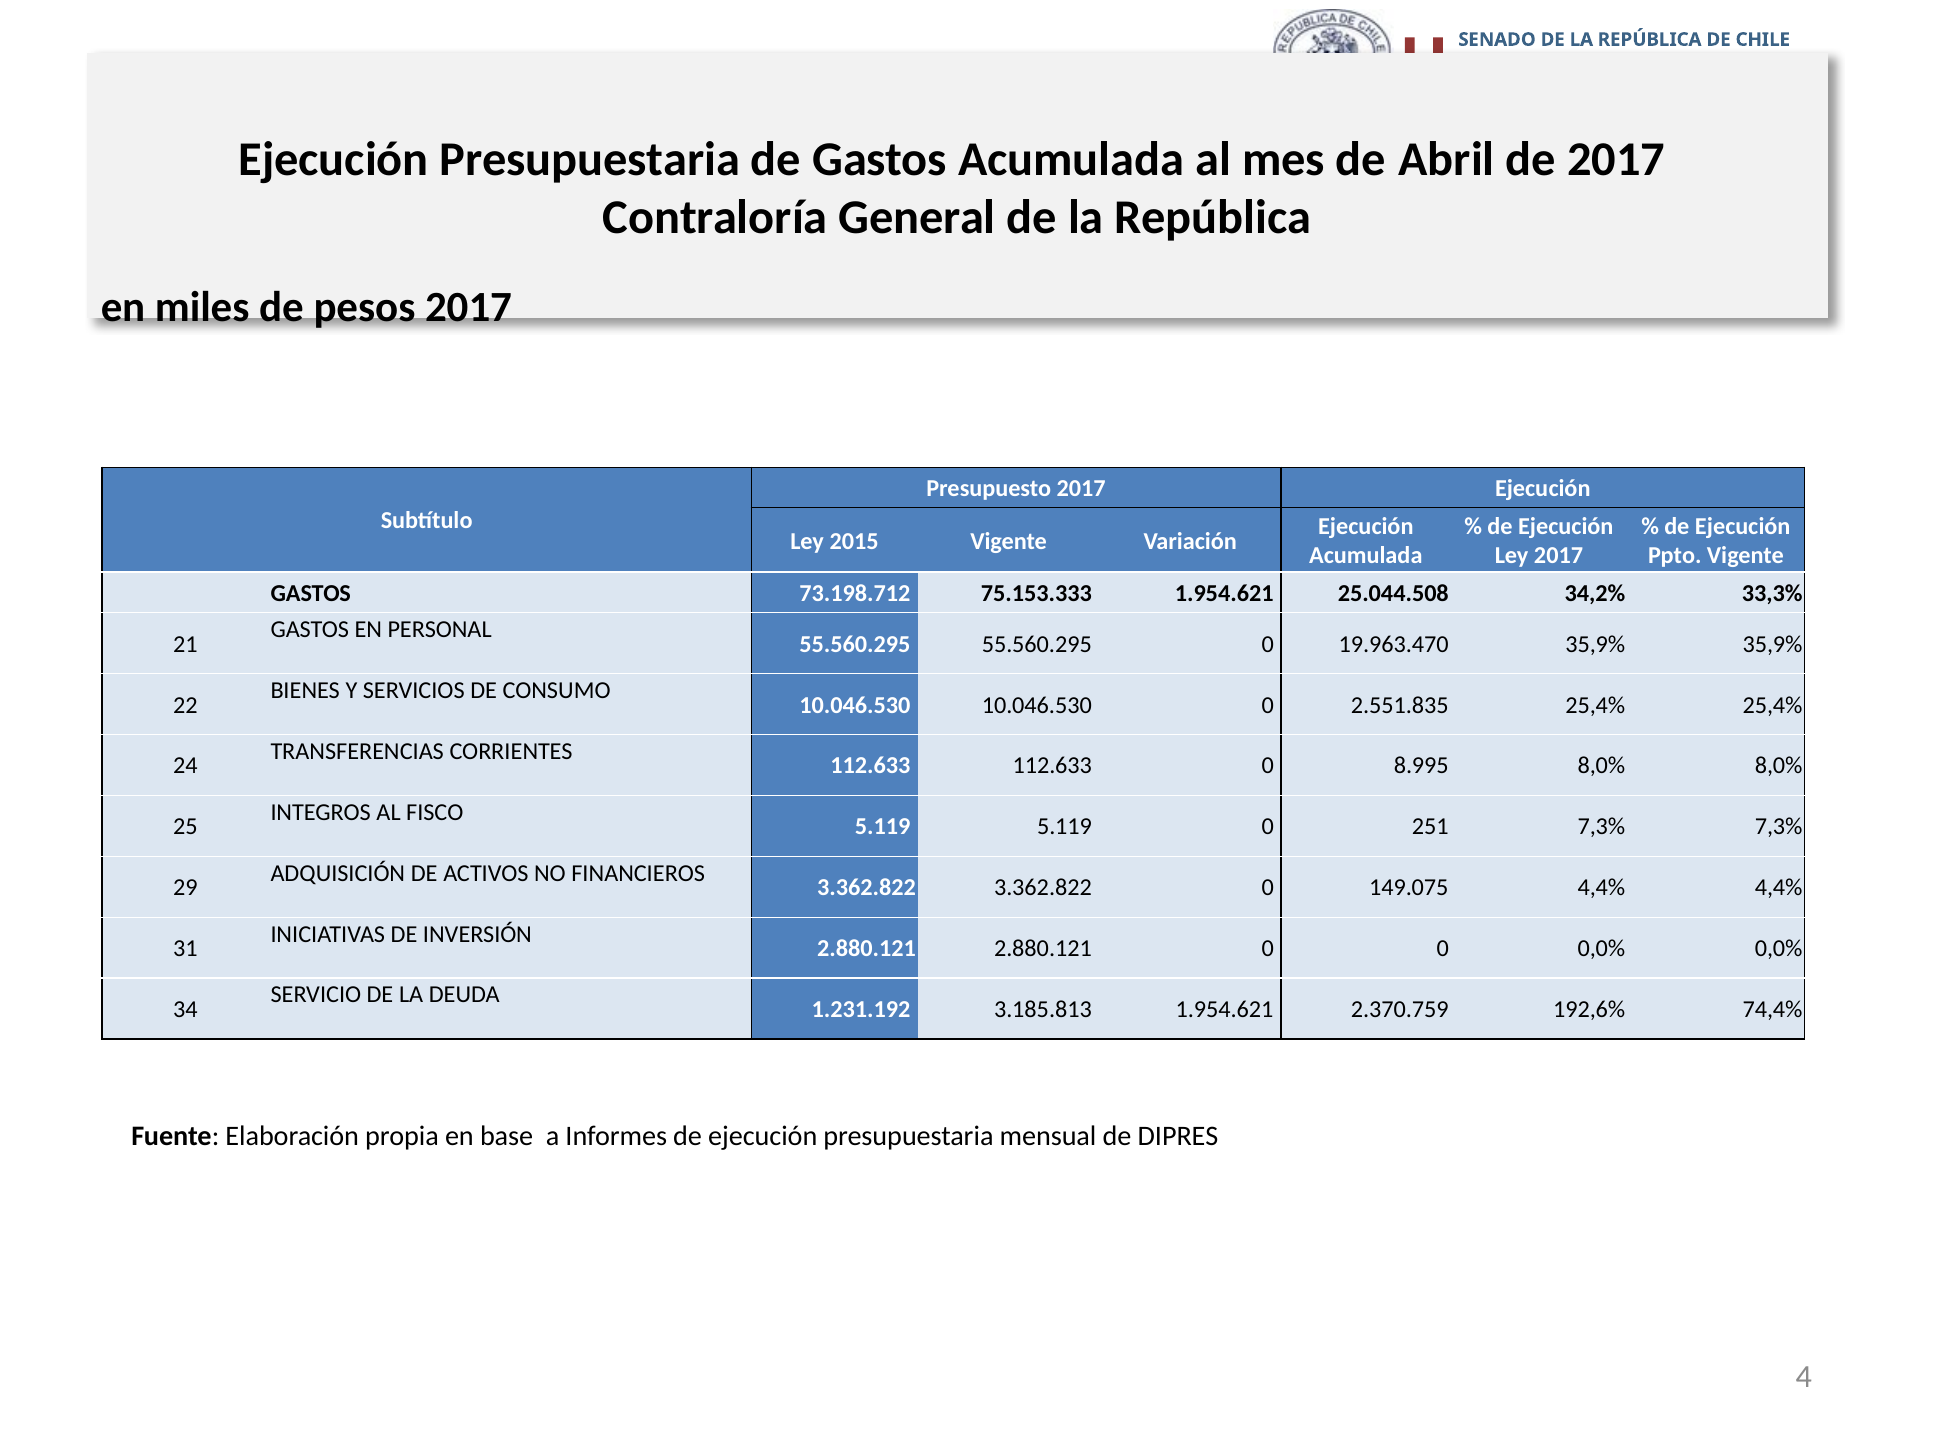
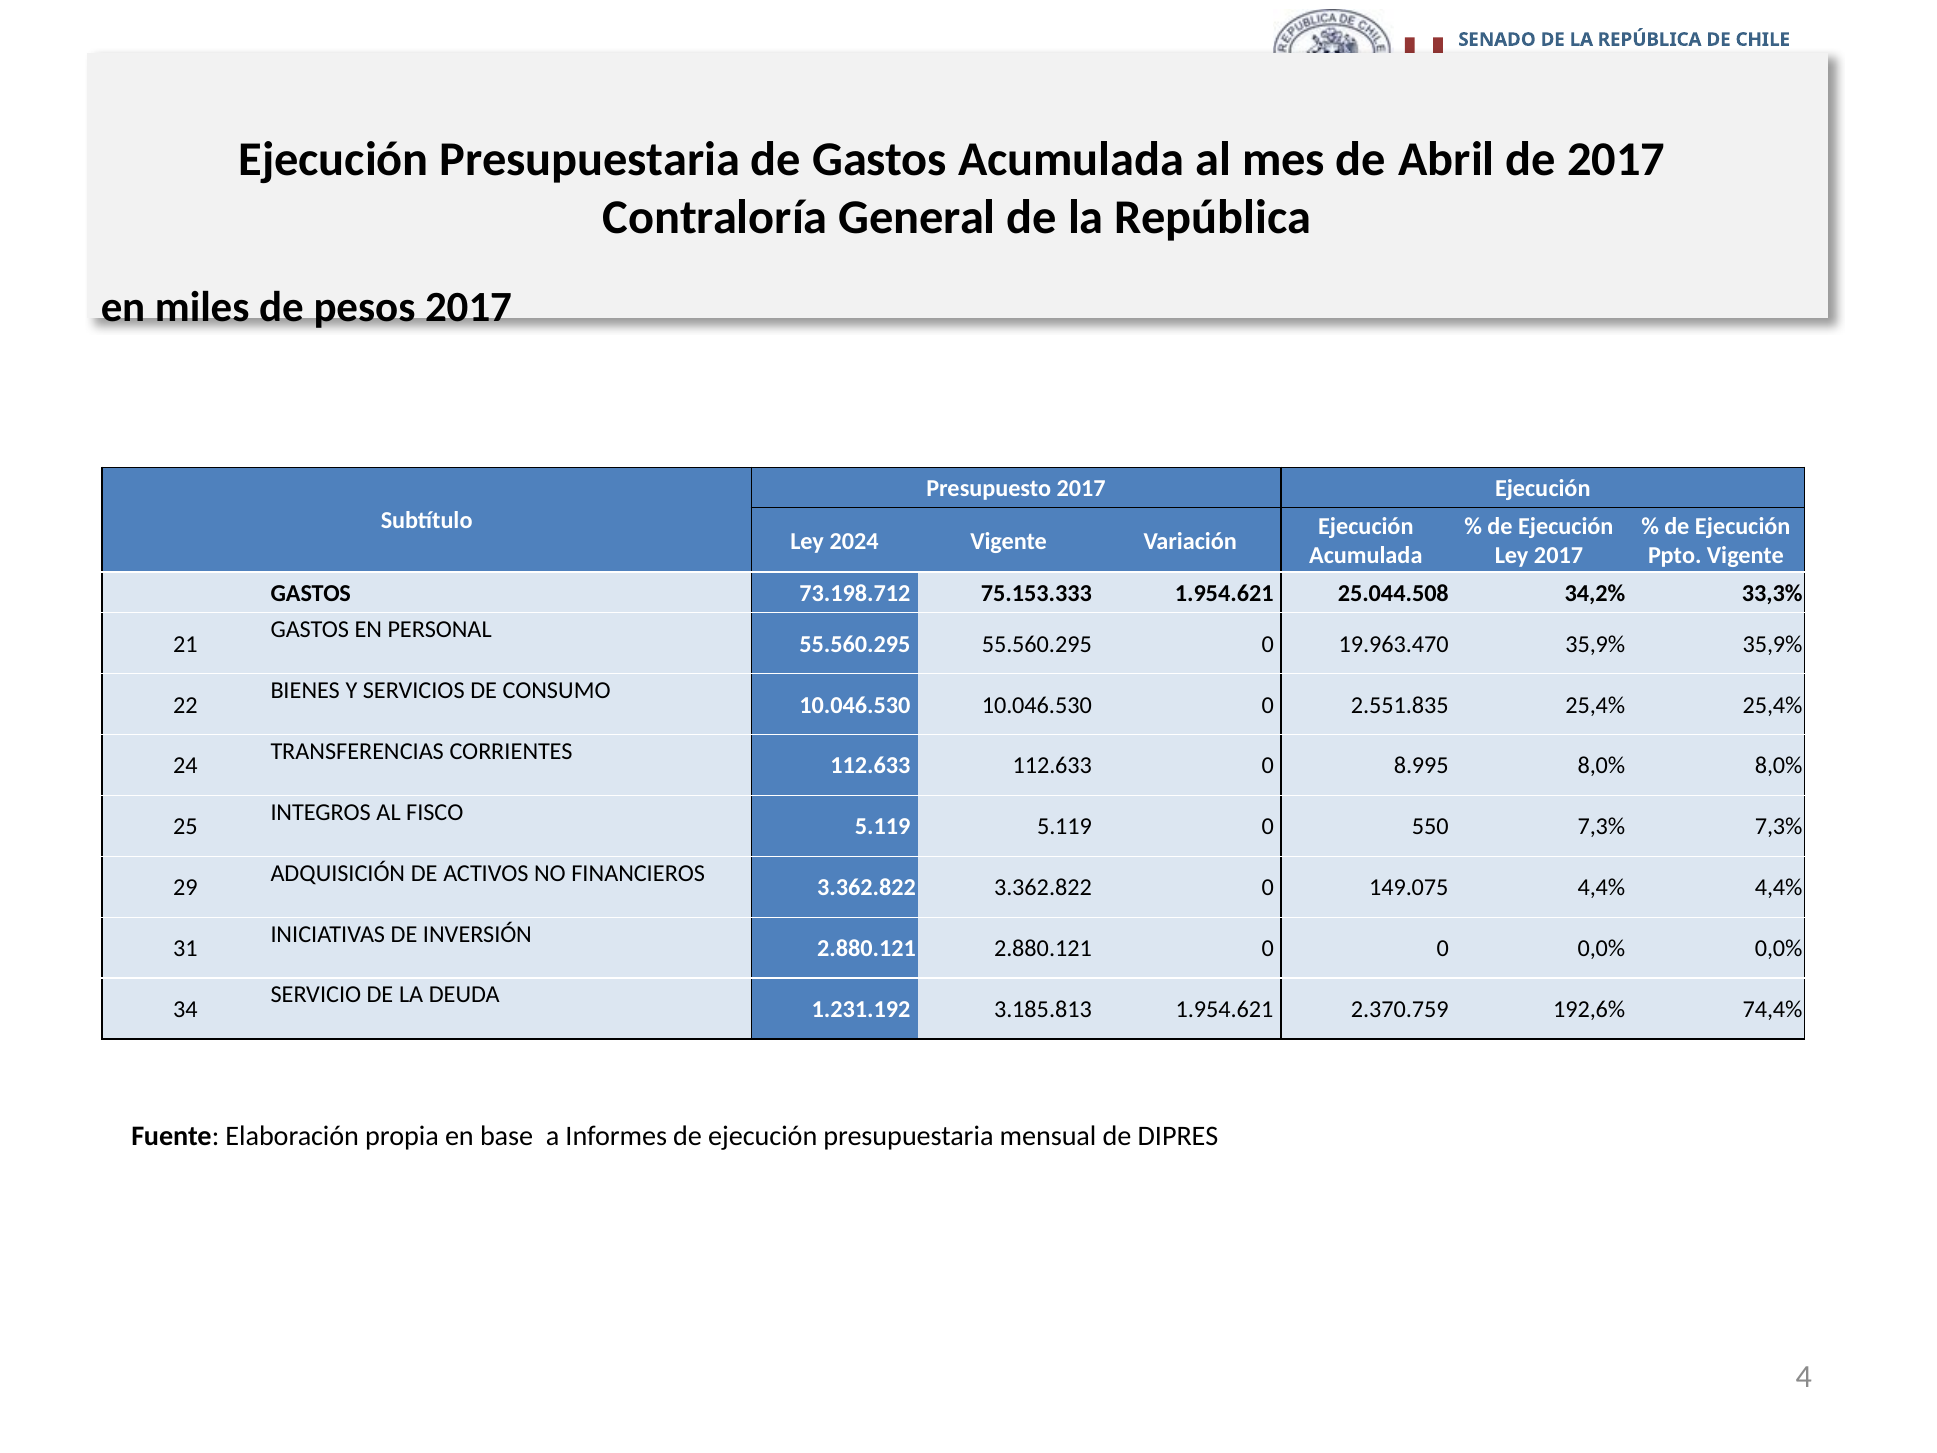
2015: 2015 -> 2024 (854, 541)
251: 251 -> 550 (1430, 827)
